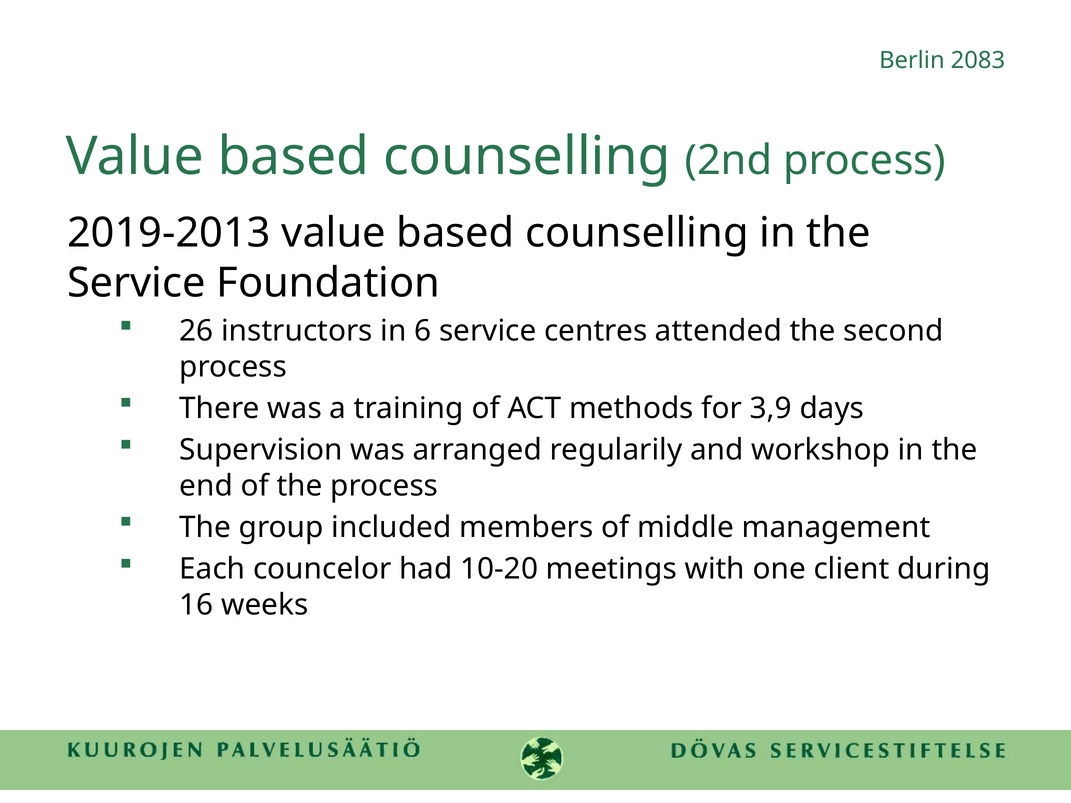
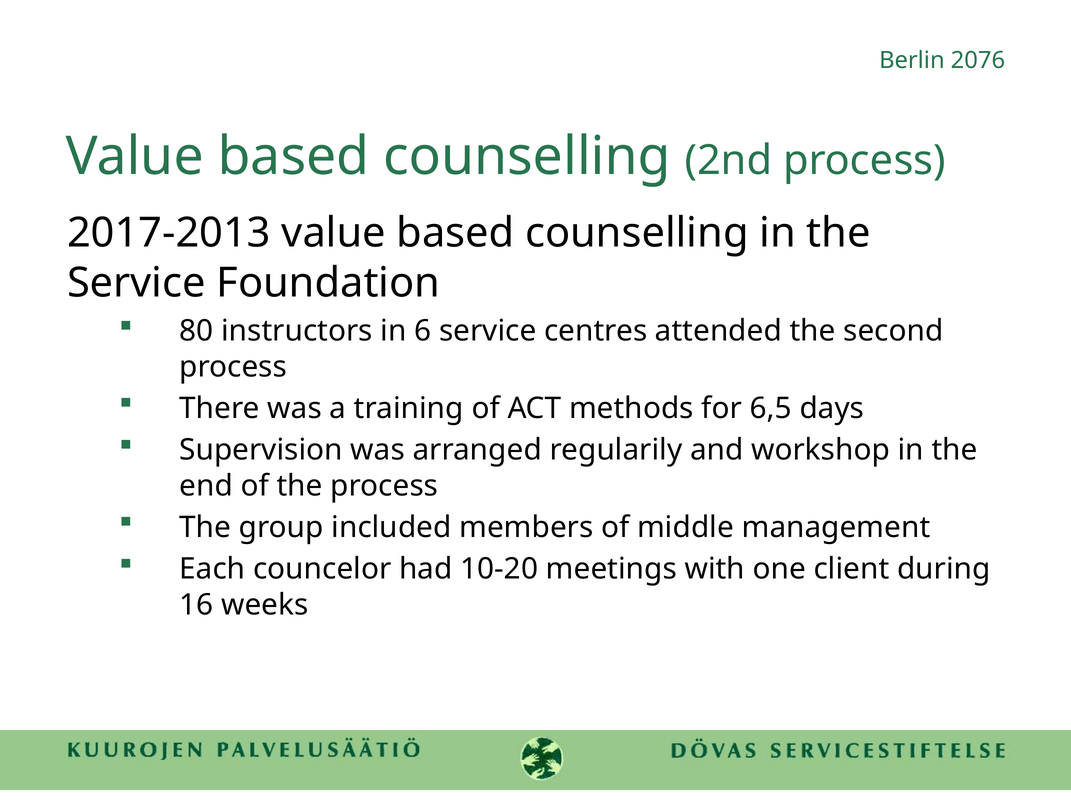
2083: 2083 -> 2076 (978, 60)
2019-2013: 2019-2013 -> 2017-2013 (169, 233)
26: 26 -> 80 (196, 331)
3,9: 3,9 -> 6,5 (771, 409)
